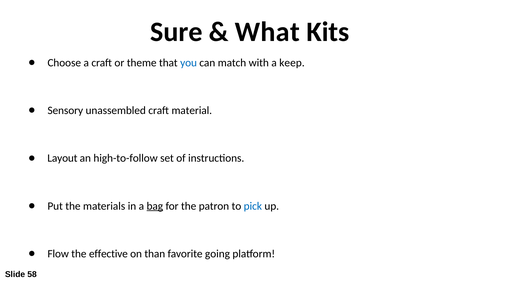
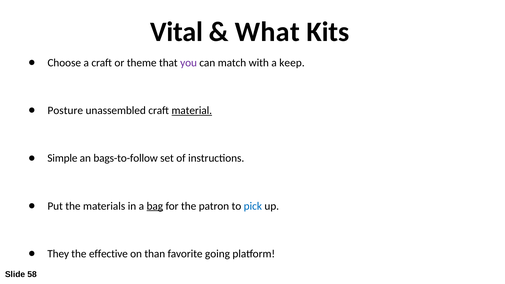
Sure: Sure -> Vital (177, 32)
you colour: blue -> purple (189, 63)
Sensory: Sensory -> Posture (65, 111)
material underline: none -> present (192, 111)
Layout: Layout -> Simple (62, 158)
high-to-follow: high-to-follow -> bags-to-follow (126, 158)
Flow: Flow -> They (58, 254)
